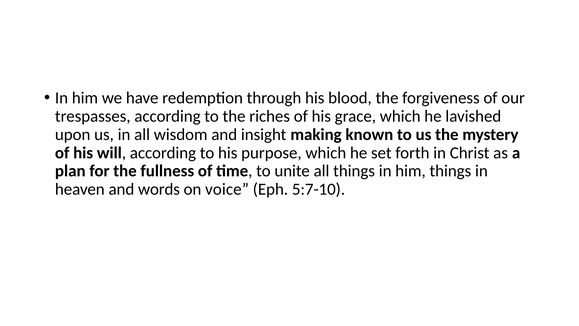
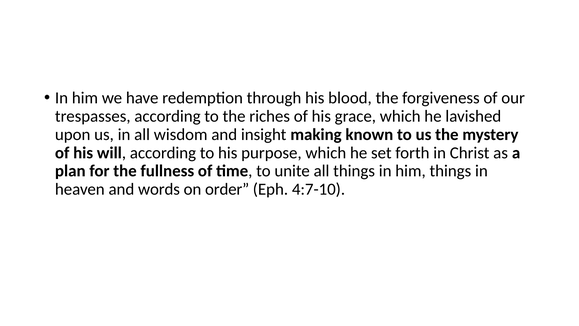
voice: voice -> order (227, 189)
5:7-10: 5:7-10 -> 4:7-10 (319, 189)
